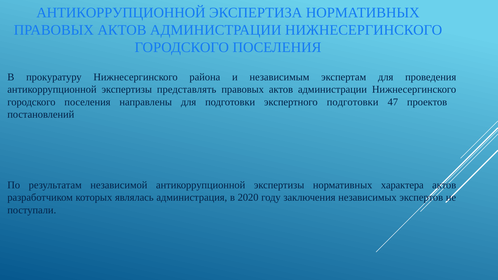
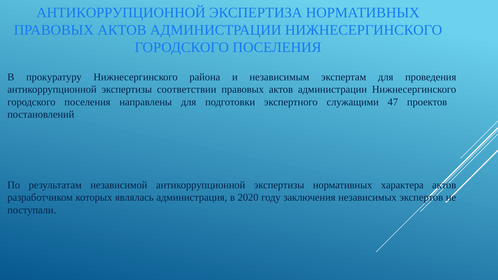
представлять: представлять -> соответствии (187, 90)
экспертного подготовки: подготовки -> служащими (353, 102)
